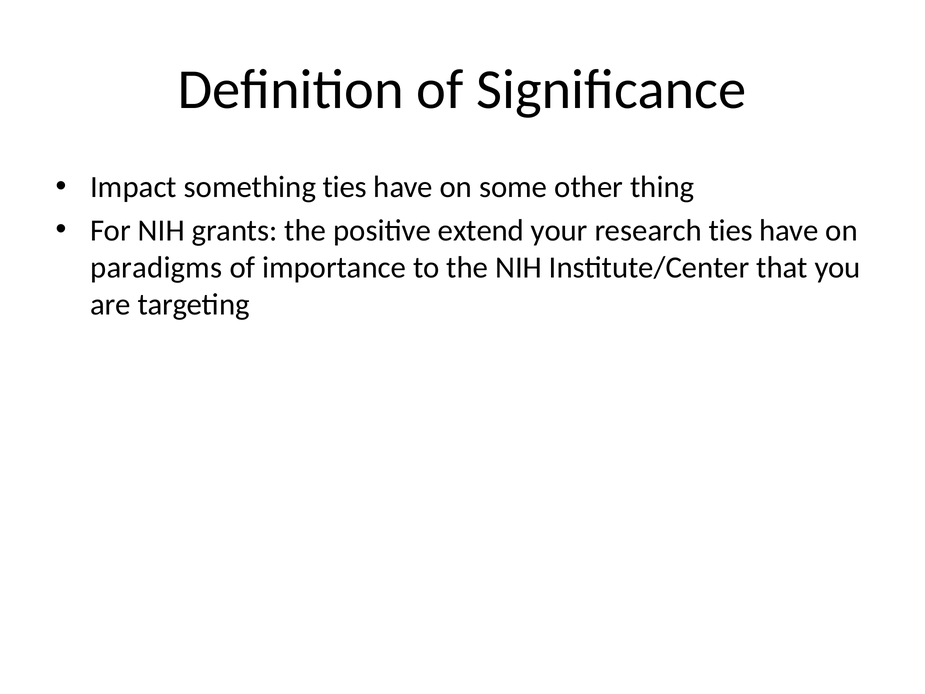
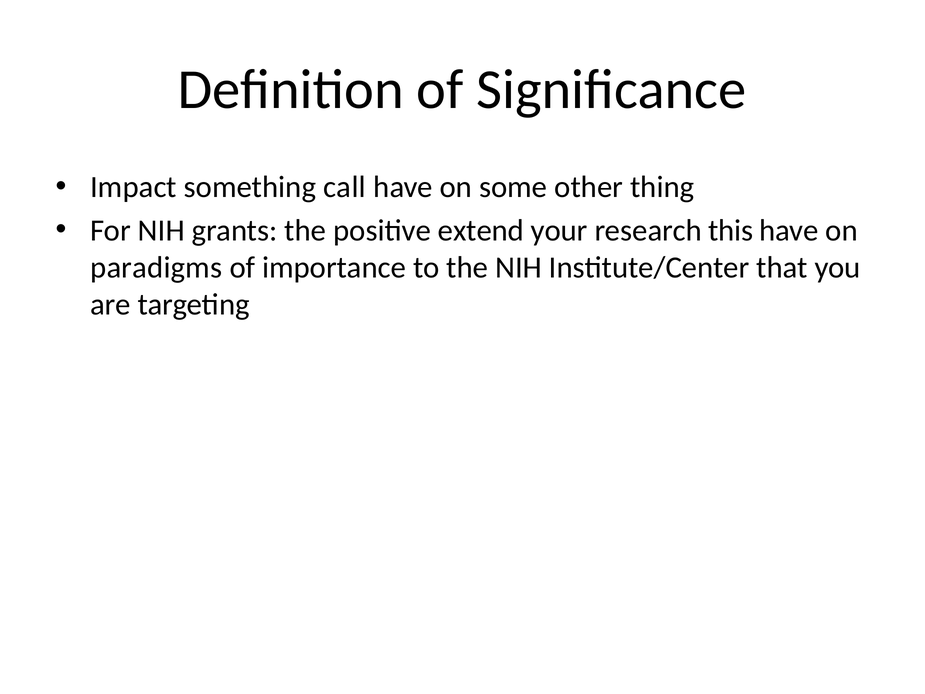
something ties: ties -> call (345, 187)
research ties: ties -> this (731, 230)
